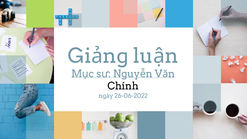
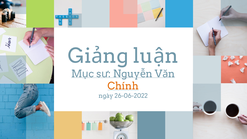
Chính colour: black -> orange (123, 86)
